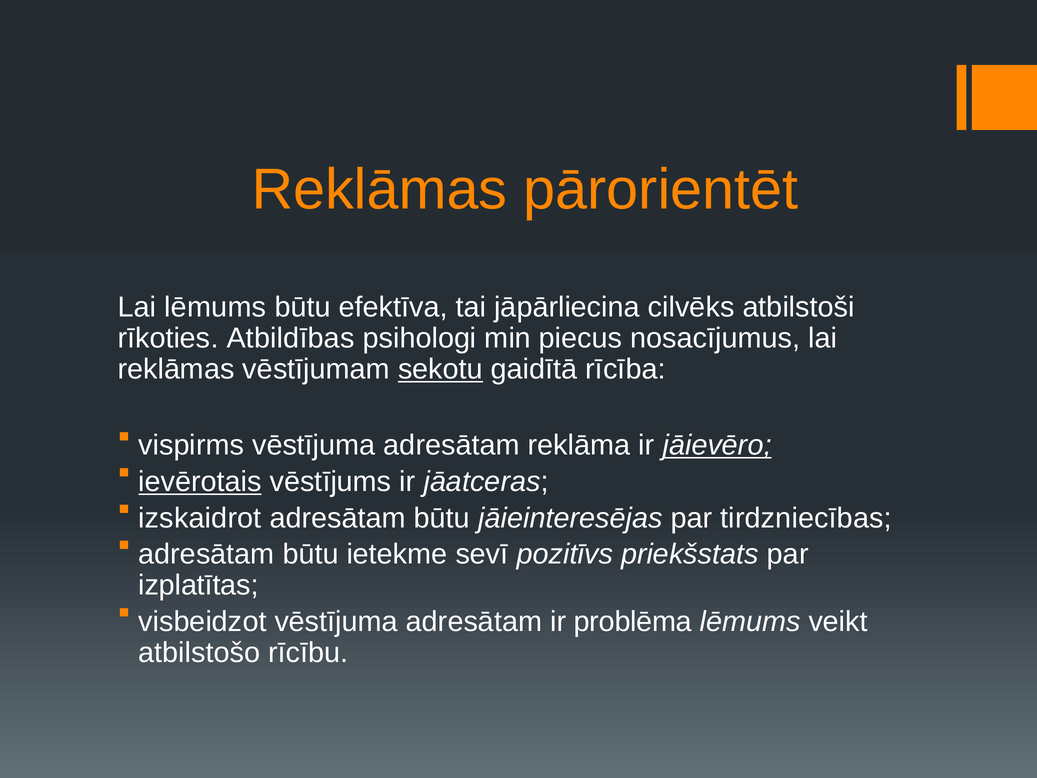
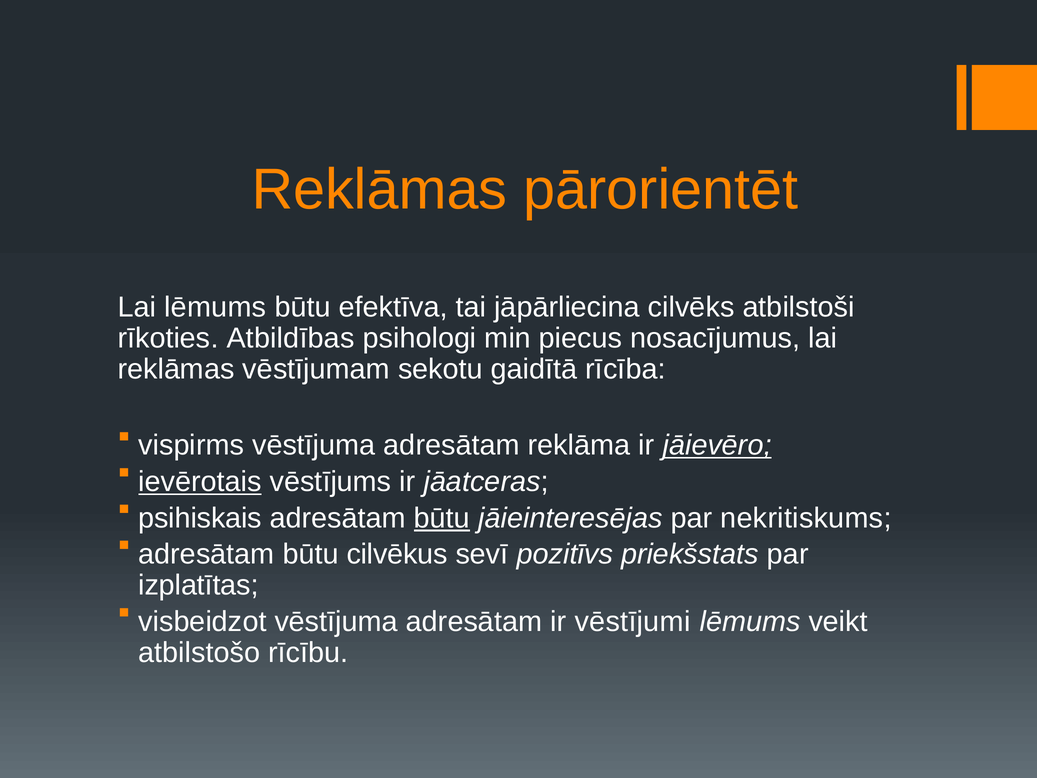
sekotu underline: present -> none (440, 369)
izskaidrot: izskaidrot -> psihiskais (200, 518)
būtu underline: none -> present (442, 518)
tirdzniecības: tirdzniecības -> nekritiskums (806, 518)
ietekme: ietekme -> cilvēkus (397, 554)
problēma: problēma -> vēstījumi (632, 621)
